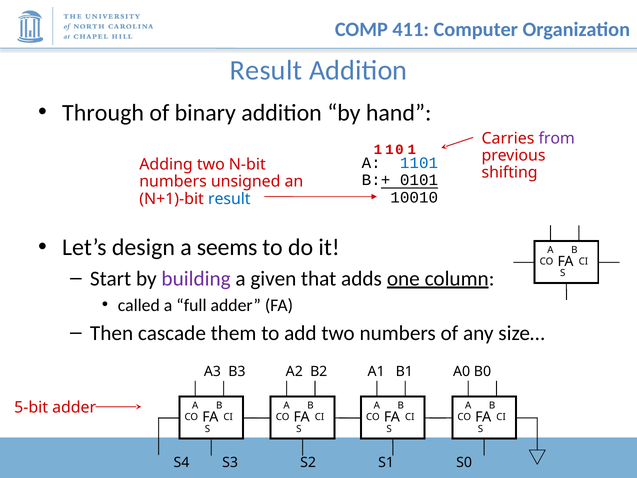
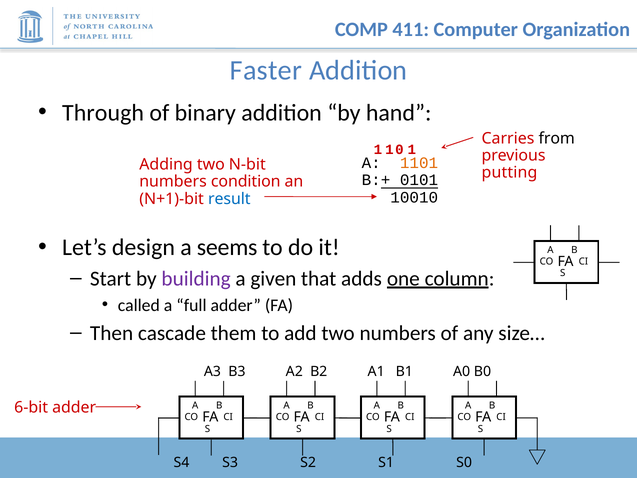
Result: Result -> Faster (266, 70)
from colour: purple -> black (557, 138)
1101 colour: blue -> orange (419, 163)
shifting: shifting -> putting (509, 173)
unsigned: unsigned -> condition (246, 181)
5-bit: 5-bit -> 6-bit (31, 407)
